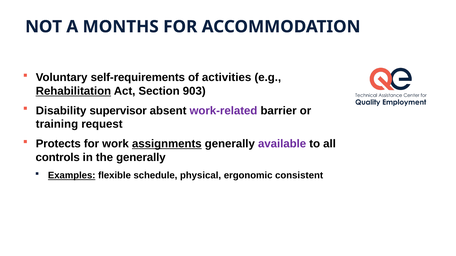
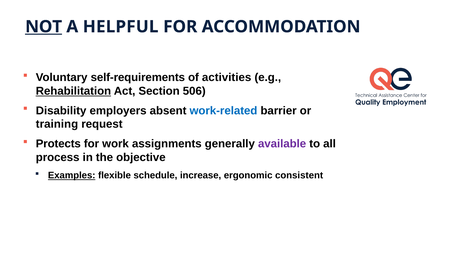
NOT underline: none -> present (44, 27)
MONTHS: MONTHS -> HELPFUL (121, 27)
903: 903 -> 506 (194, 91)
supervisor: supervisor -> employers (118, 111)
work-related colour: purple -> blue (223, 111)
assignments underline: present -> none (167, 144)
controls: controls -> process (58, 158)
the generally: generally -> objective (141, 158)
physical: physical -> increase (201, 176)
